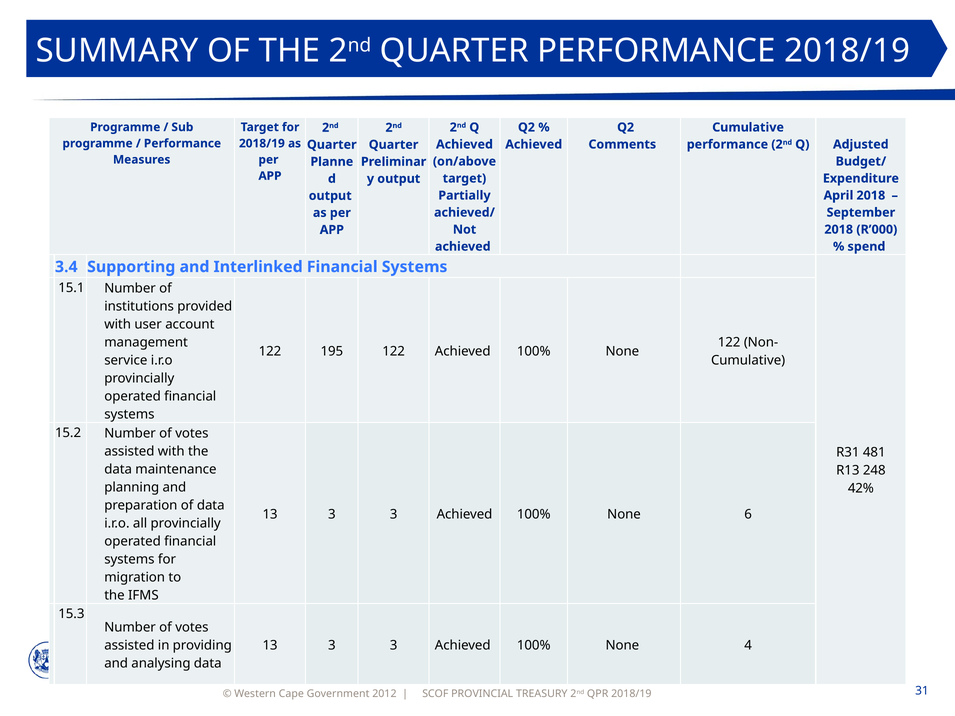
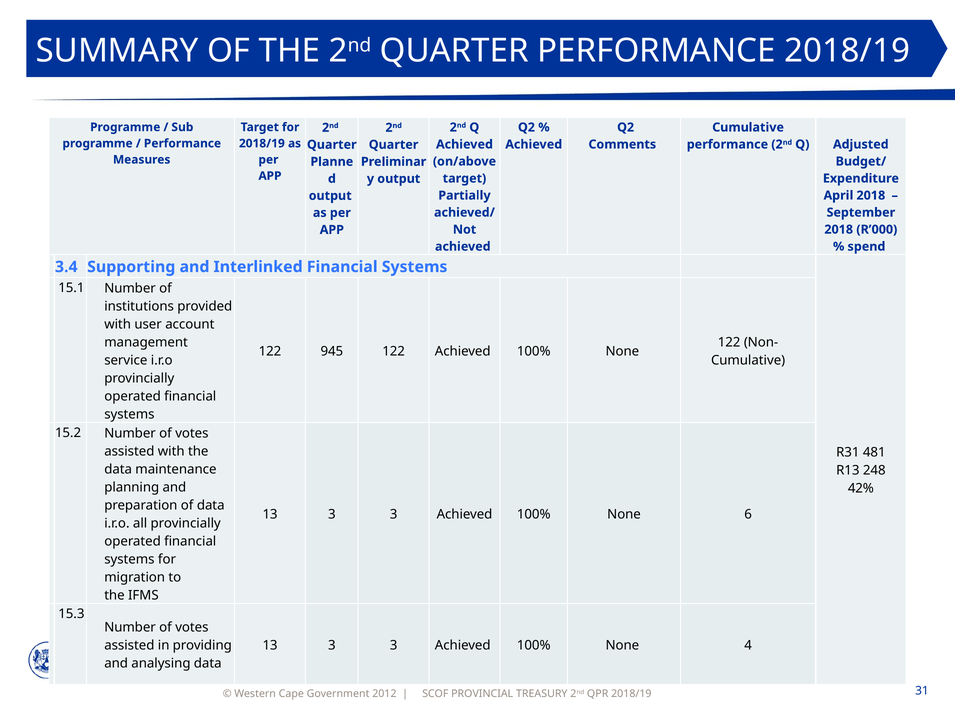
195: 195 -> 945 (332, 351)
